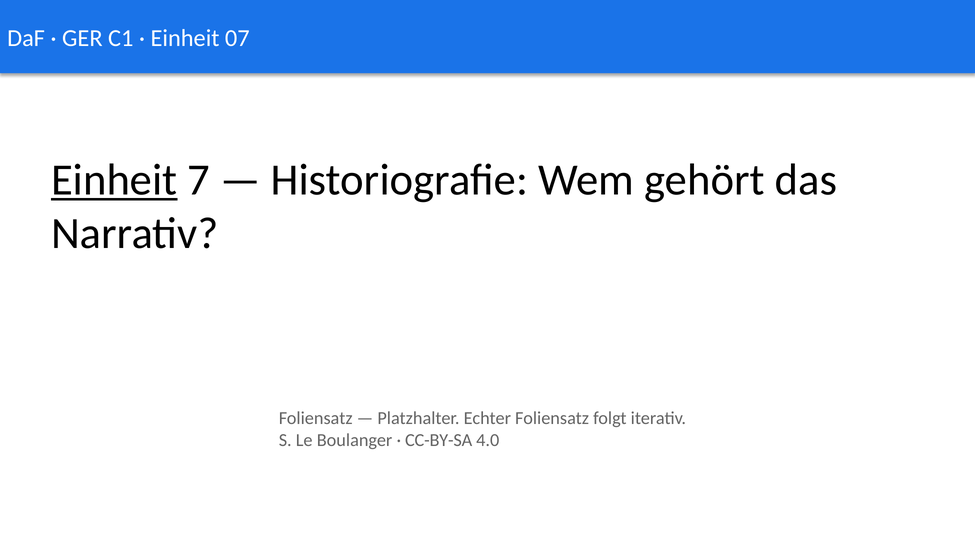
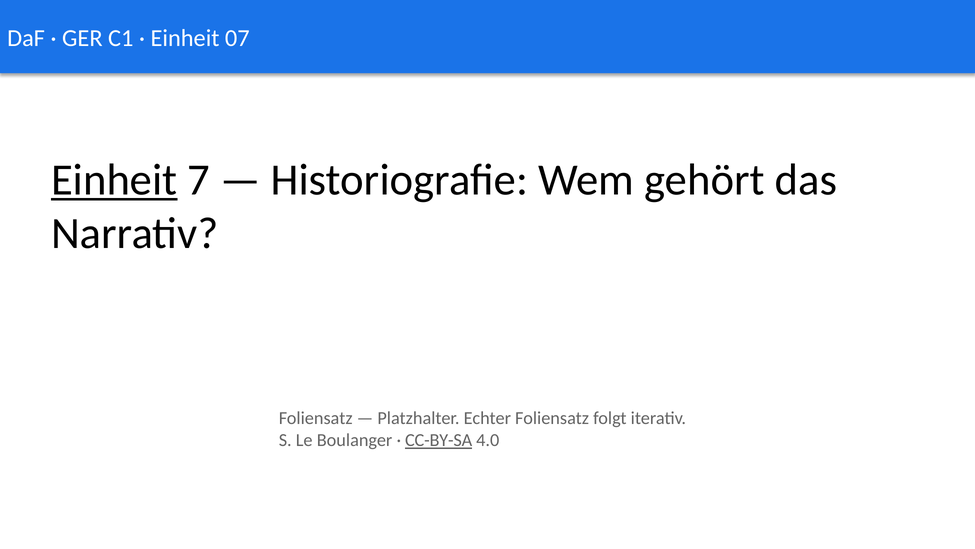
CC-BY-SA underline: none -> present (439, 440)
